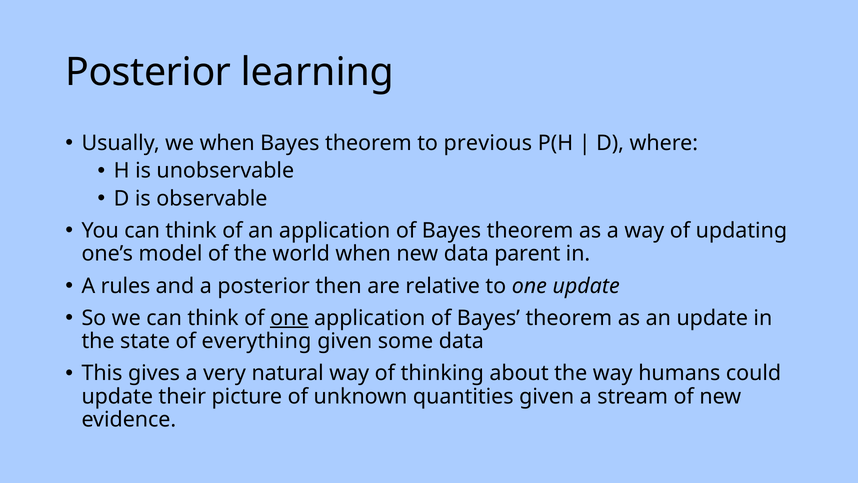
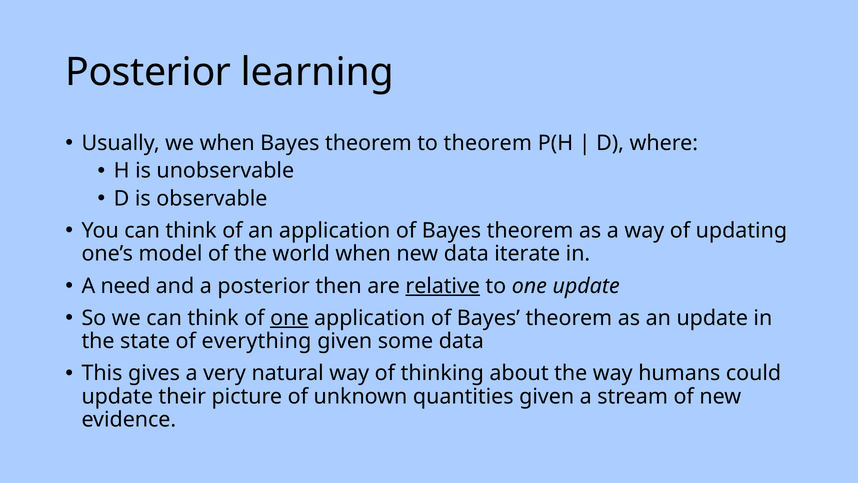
to previous: previous -> theorem (488, 143)
parent: parent -> iterate (527, 254)
rules: rules -> need (126, 286)
relative underline: none -> present (443, 286)
